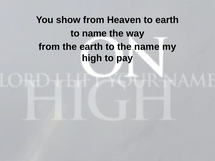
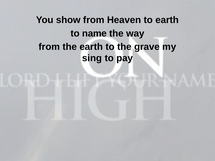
the name: name -> grave (147, 47)
high: high -> sing (92, 58)
